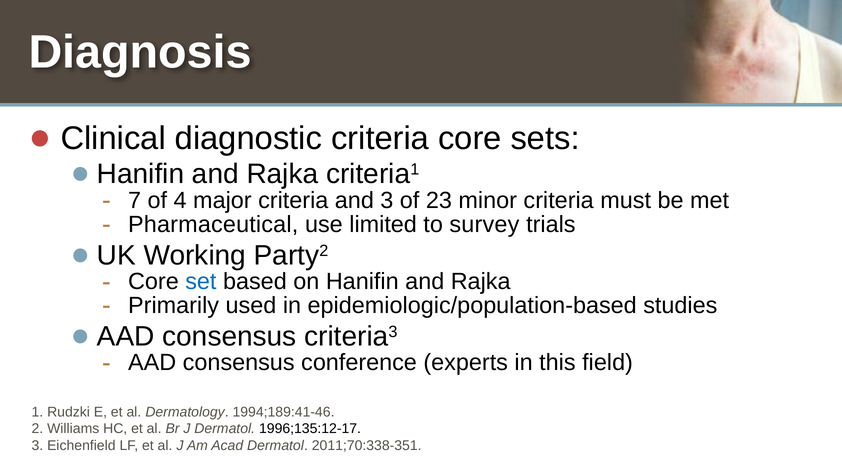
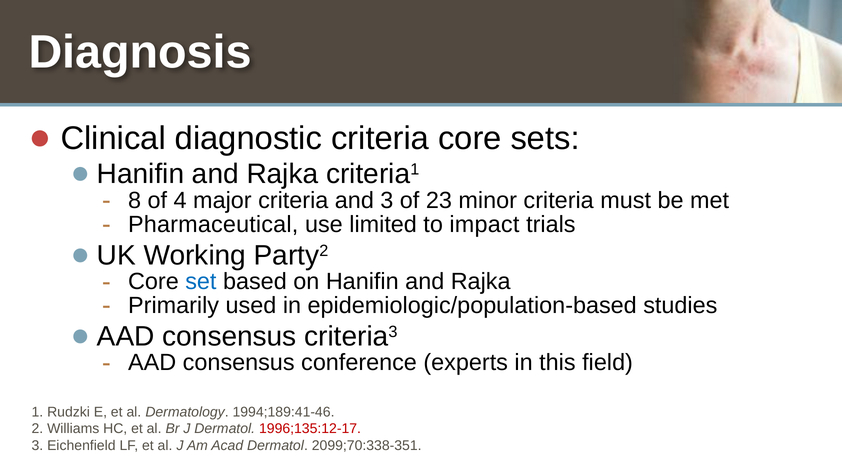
7: 7 -> 8 (135, 200)
survey: survey -> impact (484, 224)
1996;135:12-17 colour: black -> red (310, 428)
2011;70:338-351: 2011;70:338-351 -> 2099;70:338-351 (367, 445)
